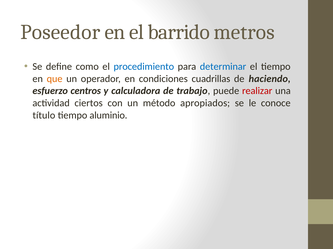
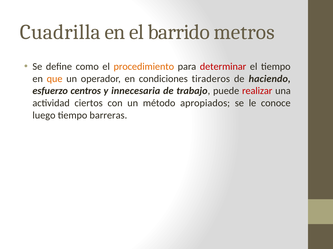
Poseedor: Poseedor -> Cuadrilla (60, 32)
procedimiento colour: blue -> orange (144, 67)
determinar colour: blue -> red (223, 67)
cuadrillas: cuadrillas -> tiraderos (211, 79)
calculadora: calculadora -> innecesaria (136, 91)
título: título -> luego (44, 116)
aluminio: aluminio -> barreras (108, 116)
